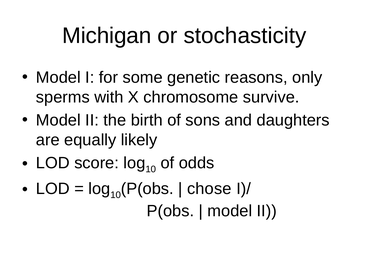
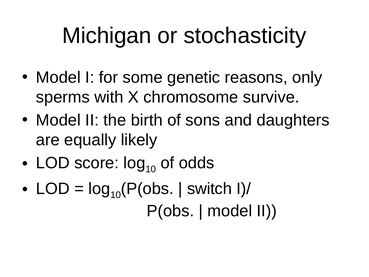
chose: chose -> switch (209, 188)
